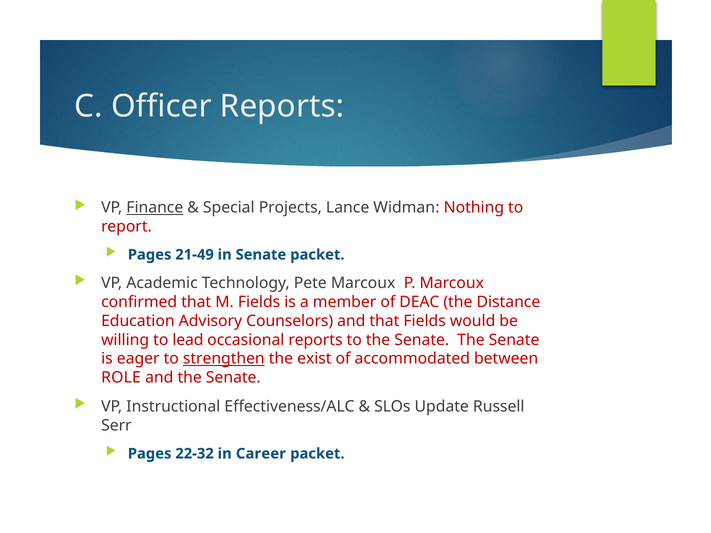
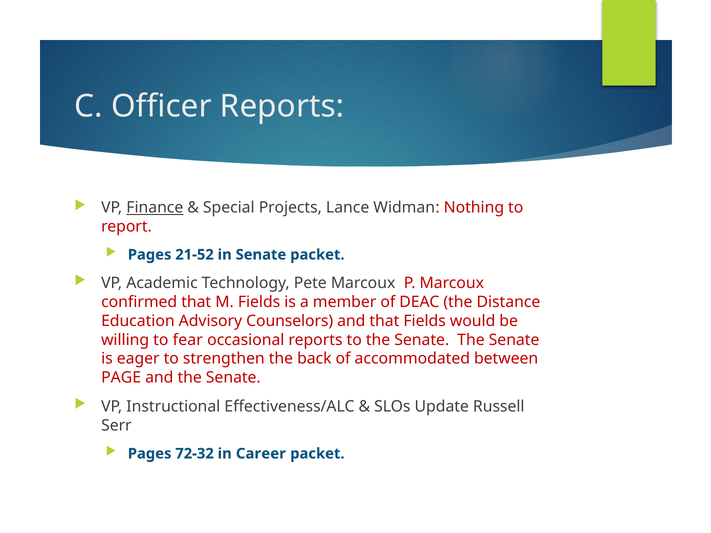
21-49: 21-49 -> 21-52 (195, 255)
lead: lead -> fear (188, 340)
strengthen underline: present -> none (224, 359)
exist: exist -> back (314, 359)
ROLE: ROLE -> PAGE (121, 378)
22-32: 22-32 -> 72-32 (195, 454)
